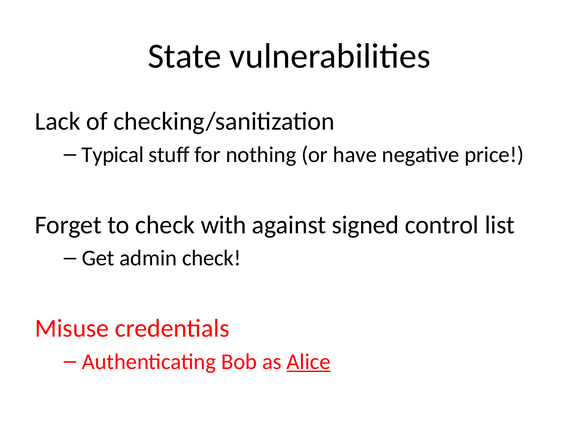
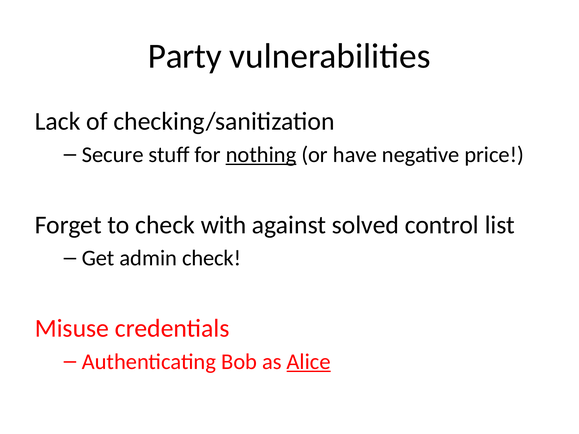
State: State -> Party (185, 56)
Typical: Typical -> Secure (113, 155)
nothing underline: none -> present (261, 155)
signed: signed -> solved (365, 225)
